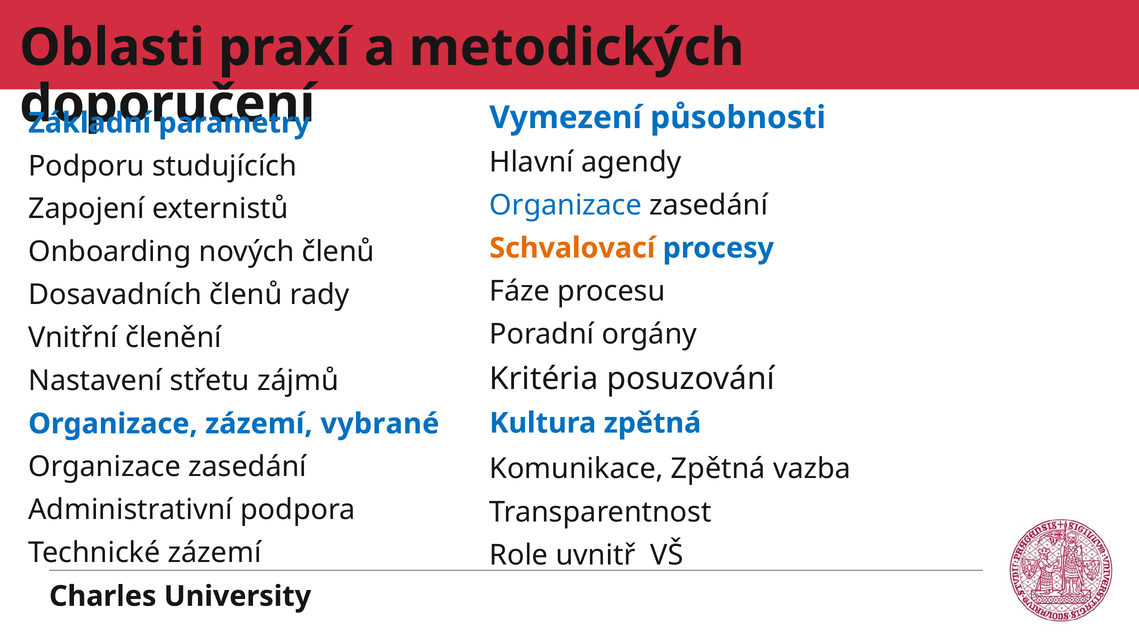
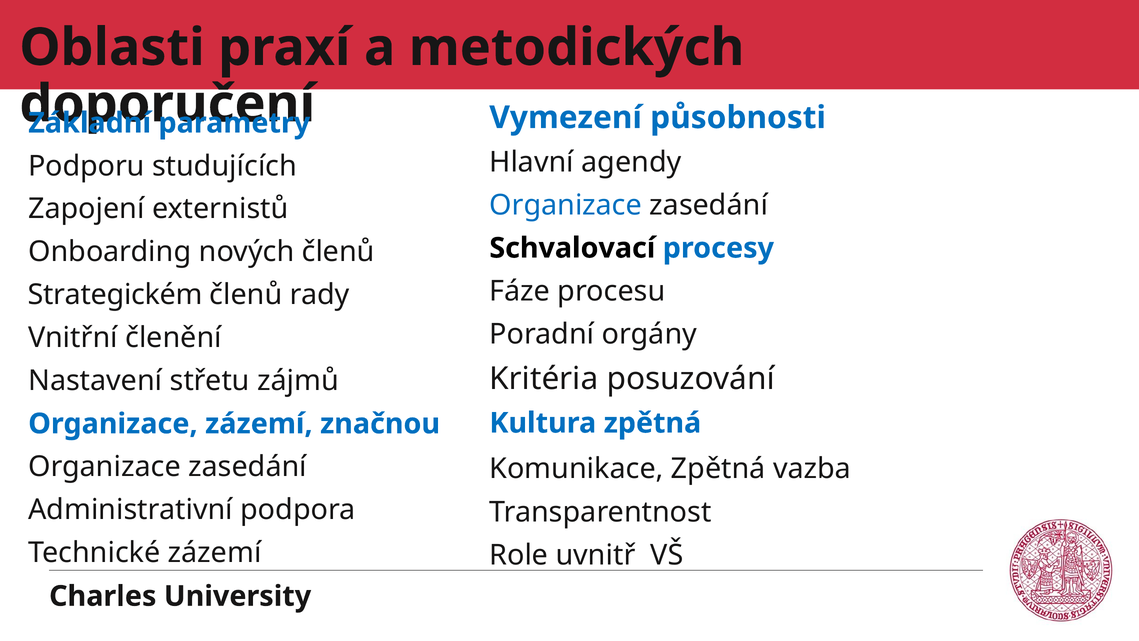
Schvalovací colour: orange -> black (572, 248)
Dosavadních: Dosavadních -> Strategickém (115, 295)
vybrané: vybrané -> značnou (380, 424)
